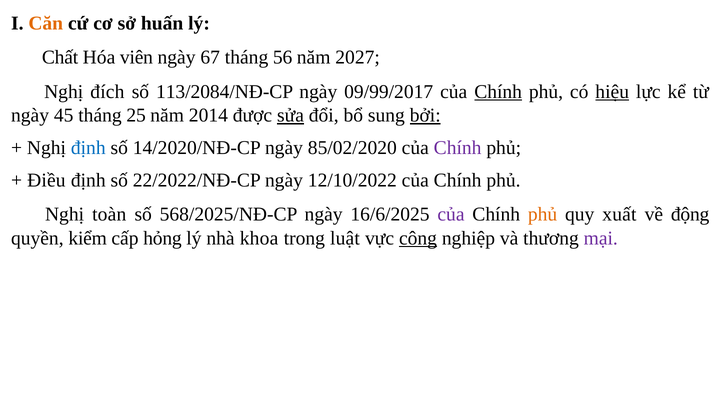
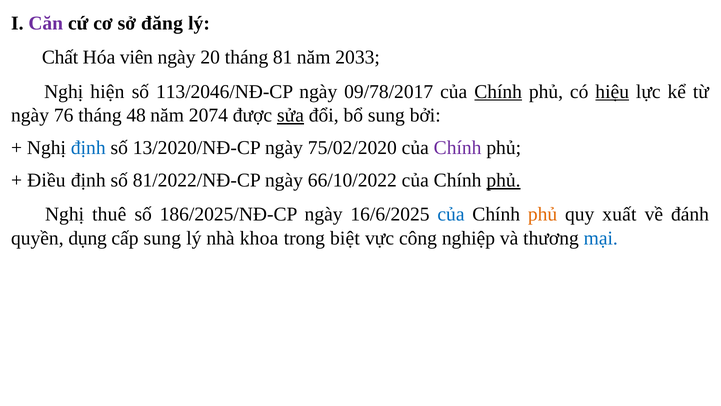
Căn colour: orange -> purple (46, 23)
huấn: huấn -> đăng (162, 23)
67: 67 -> 20 (210, 57)
56: 56 -> 81 (283, 57)
2027: 2027 -> 2033 (358, 57)
đích: đích -> hiện (107, 92)
113/2084/NĐ-CP: 113/2084/NĐ-CP -> 113/2046/NĐ-CP (225, 92)
09/99/2017: 09/99/2017 -> 09/78/2017 (389, 92)
45: 45 -> 76 (64, 115)
25: 25 -> 48 (136, 115)
2014: 2014 -> 2074 (208, 115)
bởi underline: present -> none (425, 115)
14/2020/NĐ-CP: 14/2020/NĐ-CP -> 13/2020/NĐ-CP (197, 148)
85/02/2020: 85/02/2020 -> 75/02/2020 (352, 148)
22/2022/NĐ-CP: 22/2022/NĐ-CP -> 81/2022/NĐ-CP (197, 180)
12/10/2022: 12/10/2022 -> 66/10/2022 (352, 180)
phủ underline: none -> present (503, 180)
toàn: toàn -> thuê (109, 214)
568/2025/NĐ-CP: 568/2025/NĐ-CP -> 186/2025/NĐ-CP (229, 214)
của colour: purple -> blue (451, 214)
động: động -> đánh (690, 214)
kiểm: kiểm -> dụng (88, 238)
cấp hỏng: hỏng -> sung (162, 238)
luật: luật -> biệt (345, 238)
công underline: present -> none (418, 238)
mại colour: purple -> blue (601, 238)
